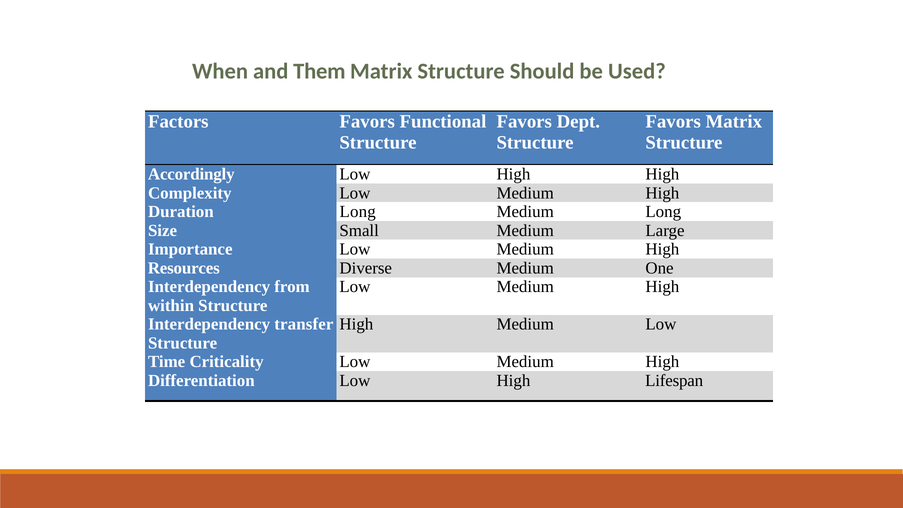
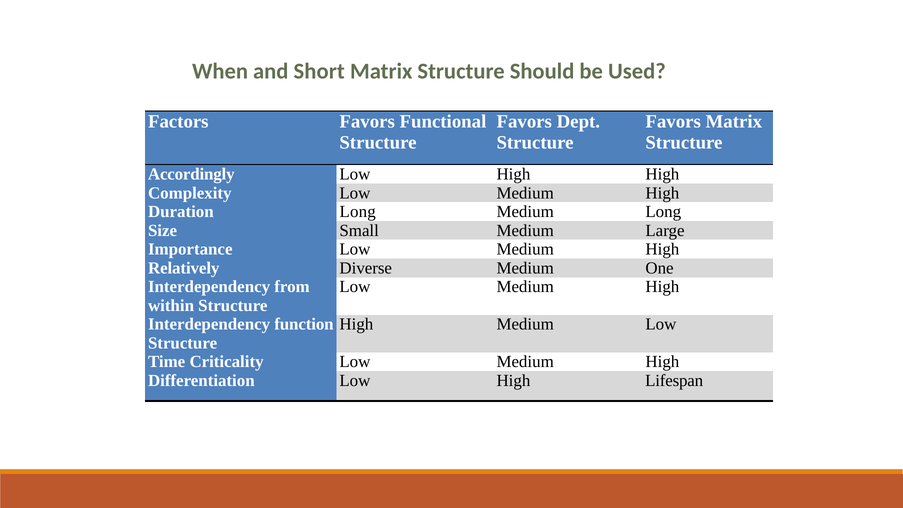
Them: Them -> Short (319, 71)
Resources: Resources -> Relatively (184, 268)
transfer: transfer -> function (304, 324)
